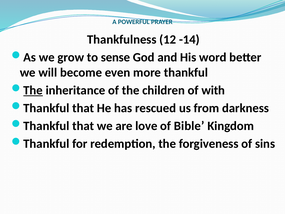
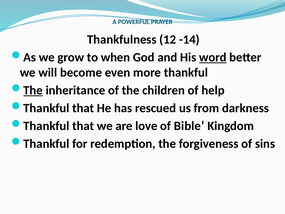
sense: sense -> when (115, 57)
word underline: none -> present (213, 57)
with: with -> help (213, 90)
